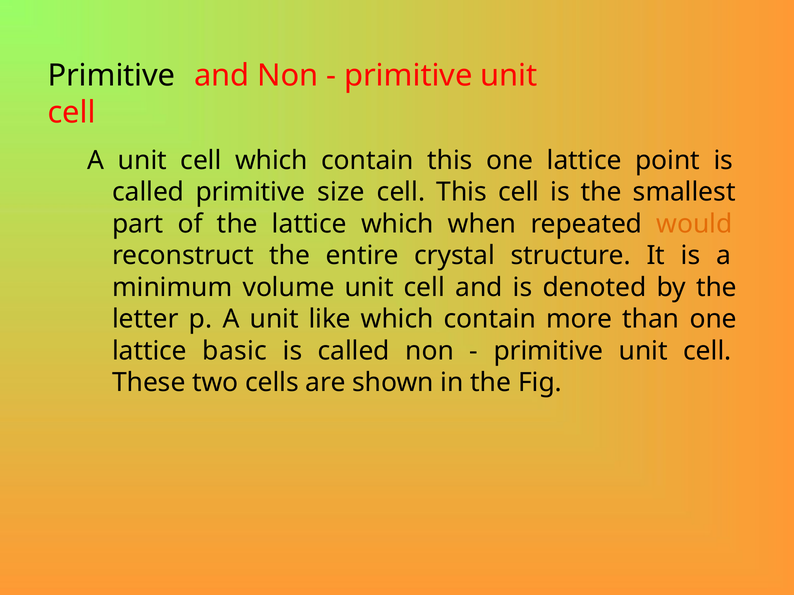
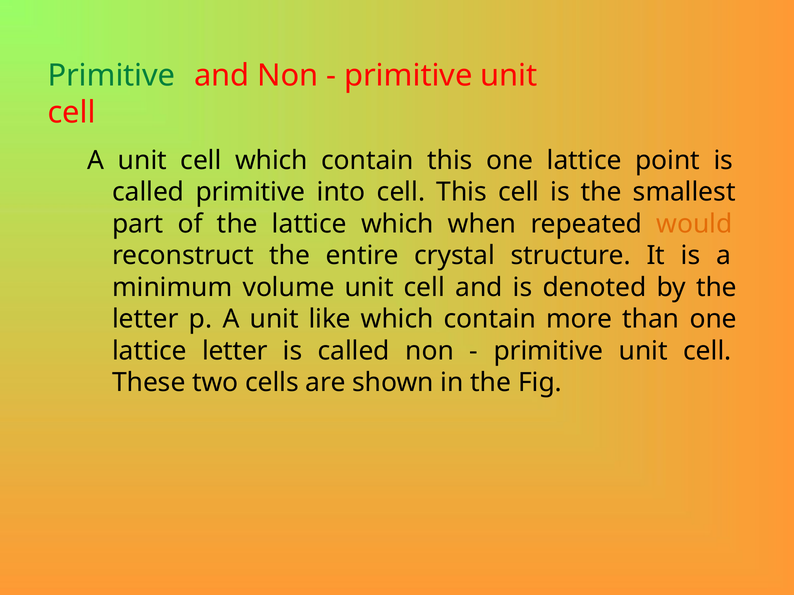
Primitive colour: black -> green (112, 76)
size: size -> into (341, 192)
lattice basic: basic -> letter (235, 351)
